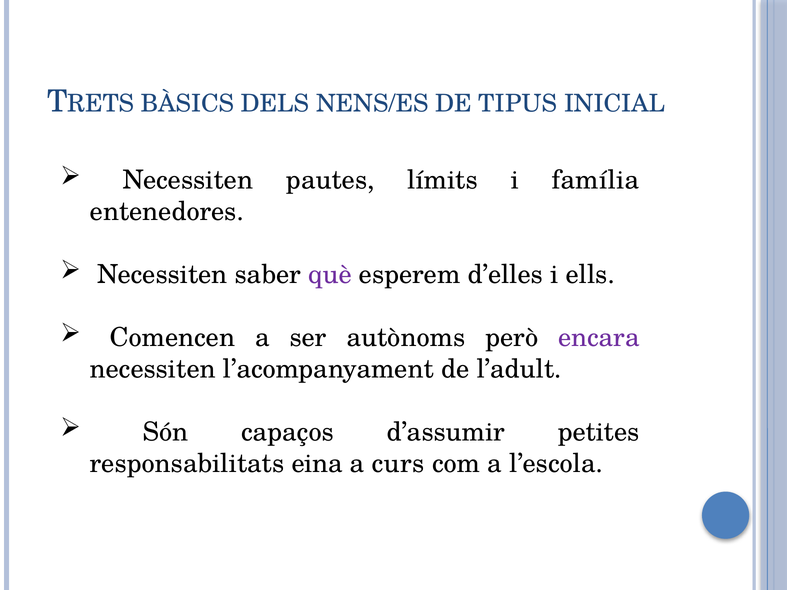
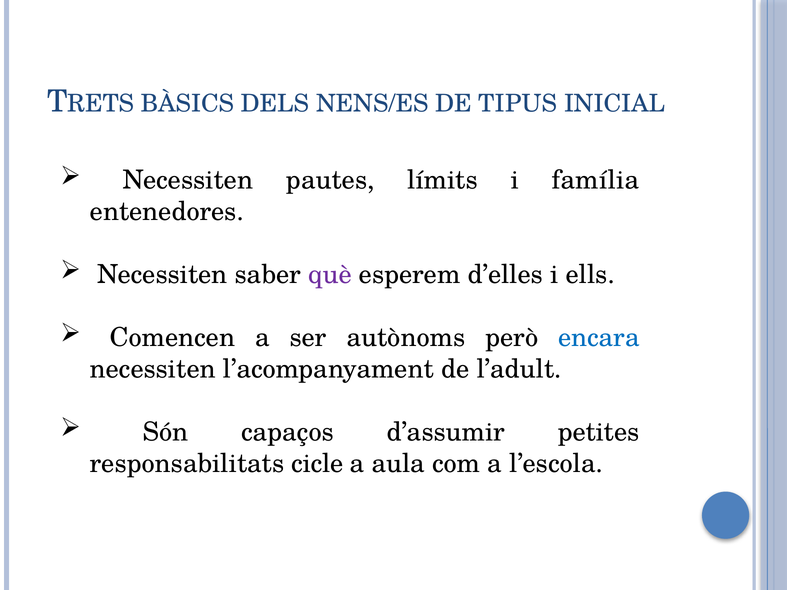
encara colour: purple -> blue (599, 338)
eina: eina -> cicle (317, 464)
curs: curs -> aula (398, 464)
